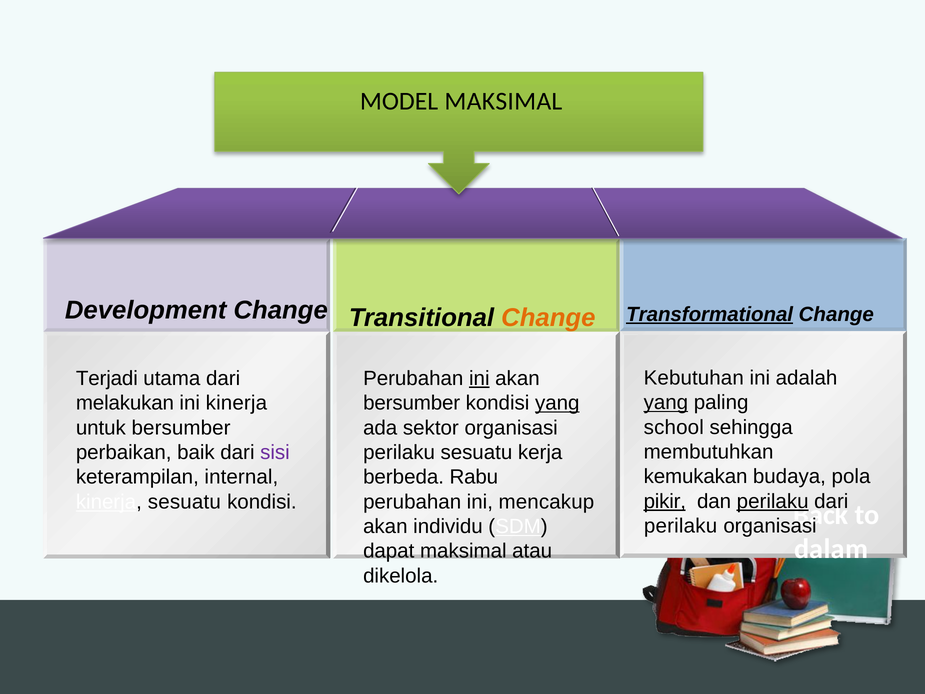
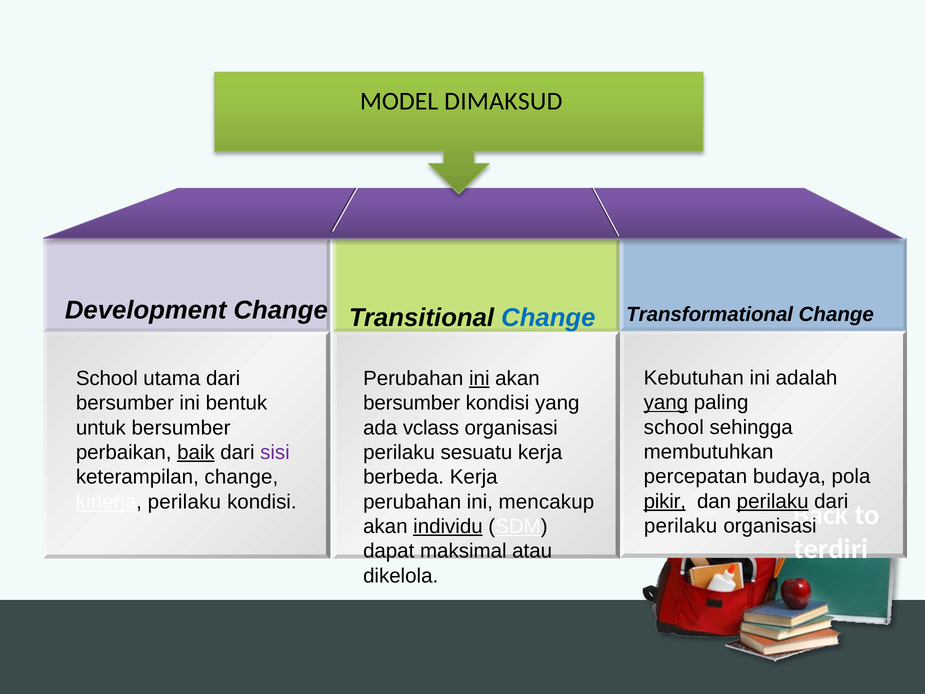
MODEL MAKSIMAL: MAKSIMAL -> DIMAKSUD (503, 101)
Transformational underline: present -> none (710, 314)
Change colour: orange -> blue (548, 318)
Terjadi: Terjadi -> School (107, 378)
melakukan: melakukan -> bersumber (125, 403)
ini kinerja: kinerja -> bentuk (236, 403)
yang underline: present -> none (557, 403)
sektor: sektor -> vclass (431, 428)
baik underline: none -> present (196, 452)
kemukakan: kemukakan -> percepatan (695, 476)
keterampilan internal: internal -> change (241, 477)
berbeda Rabu: Rabu -> Kerja (474, 477)
kinerja sesuatu: sesuatu -> perilaku (184, 502)
individu underline: none -> present (448, 526)
dalam: dalam -> terdiri (831, 549)
